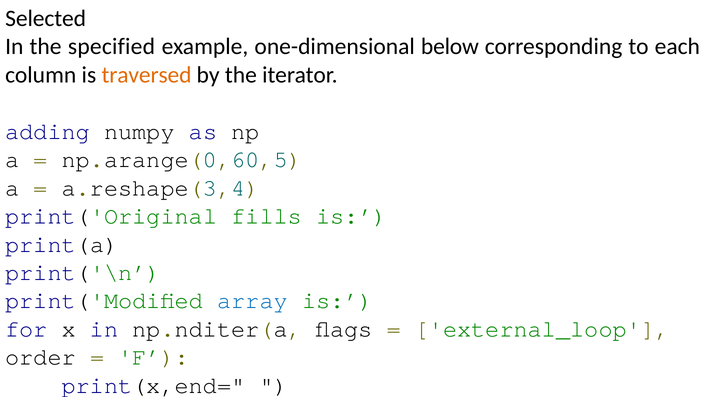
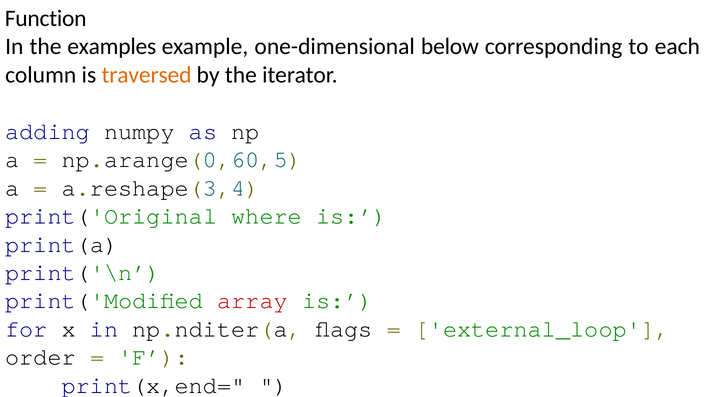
Selected: Selected -> Function (46, 18)
specified: specified -> examples (112, 47)
fills: fills -> where (267, 216)
array colour: blue -> red (253, 301)
